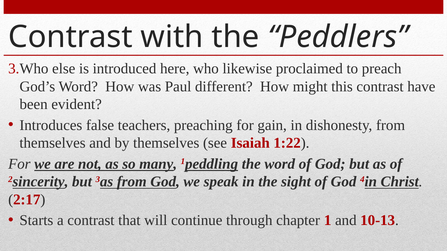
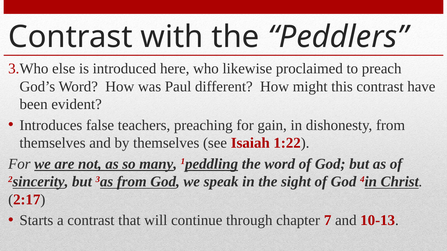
1: 1 -> 7 (328, 221)
